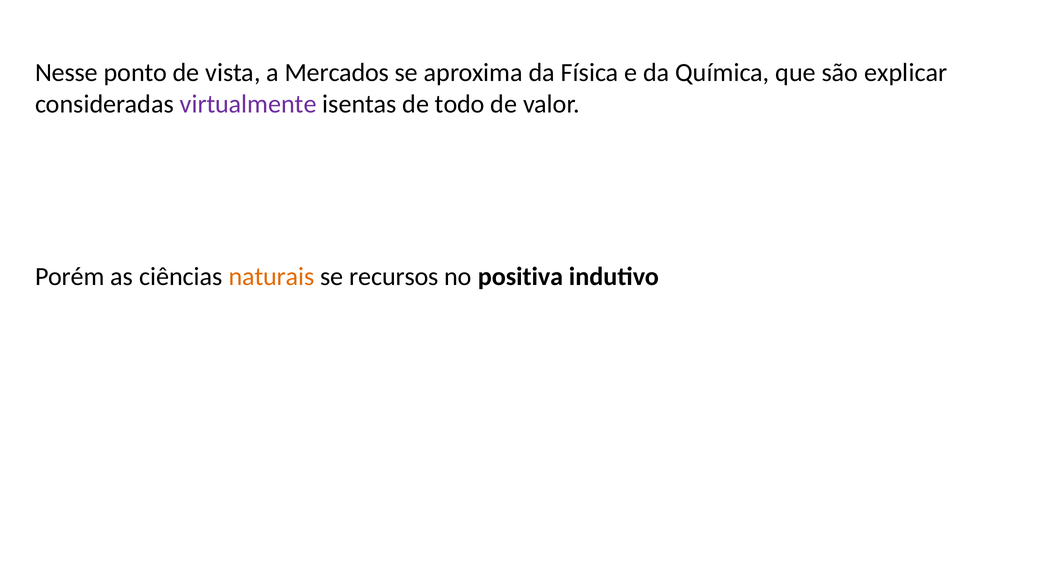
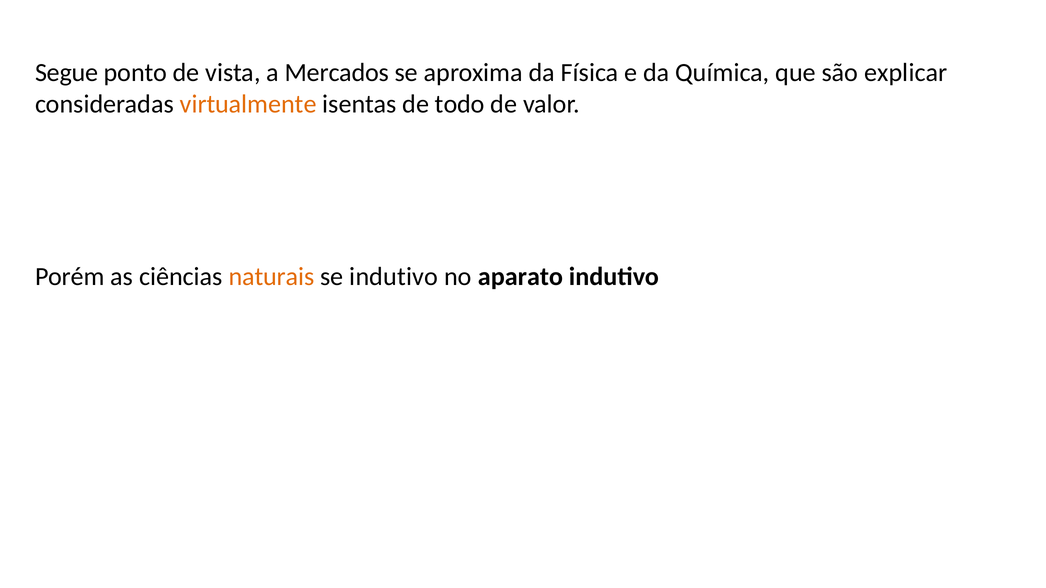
Nesse: Nesse -> Segue (67, 73)
virtualmente colour: purple -> orange (248, 104)
se recursos: recursos -> indutivo (394, 277)
positiva: positiva -> aparato (520, 277)
